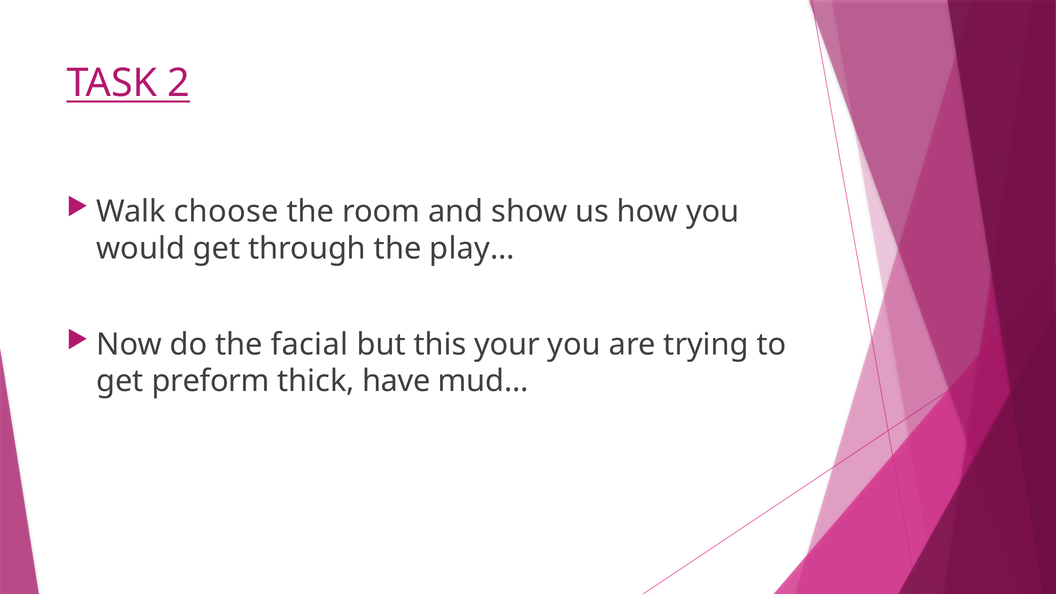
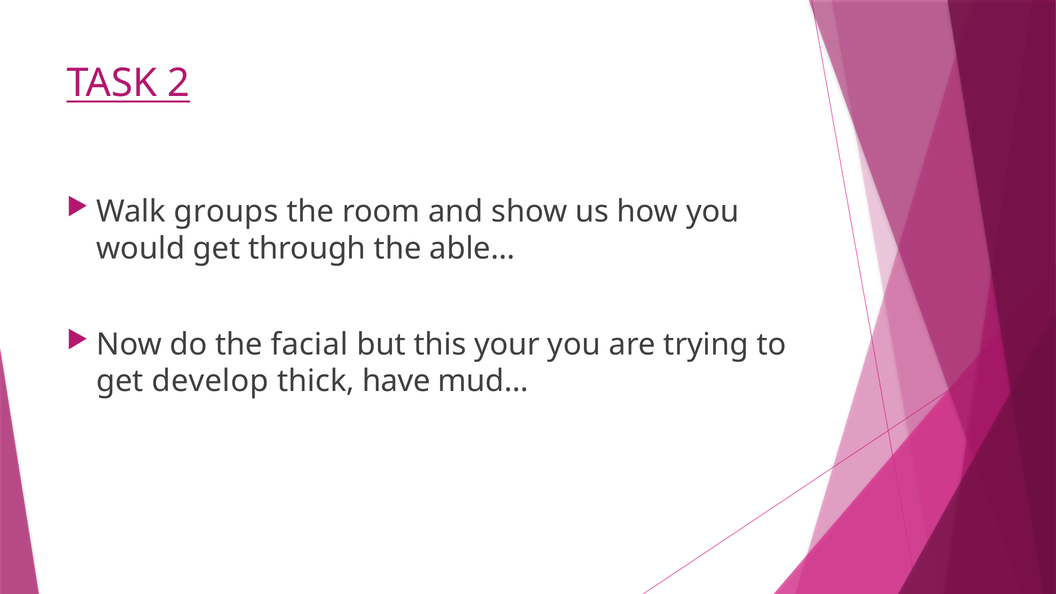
choose: choose -> groups (226, 212)
play…: play… -> able… (472, 249)
preform: preform -> develop (210, 381)
